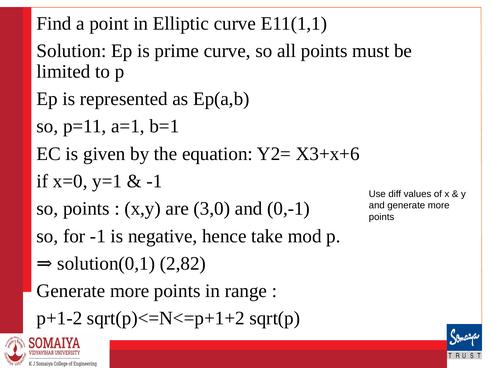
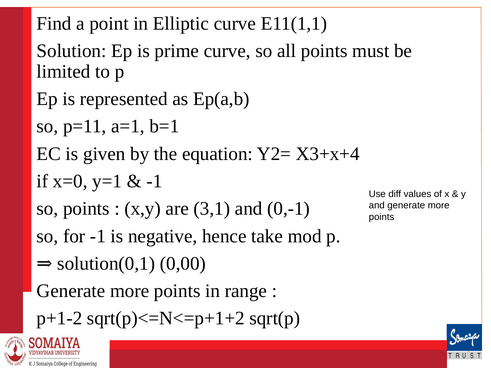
X3+x+6: X3+x+6 -> X3+x+4 (328, 154)
3,0: 3,0 -> 3,1 (212, 209)
2,82: 2,82 -> 0,00 (183, 264)
